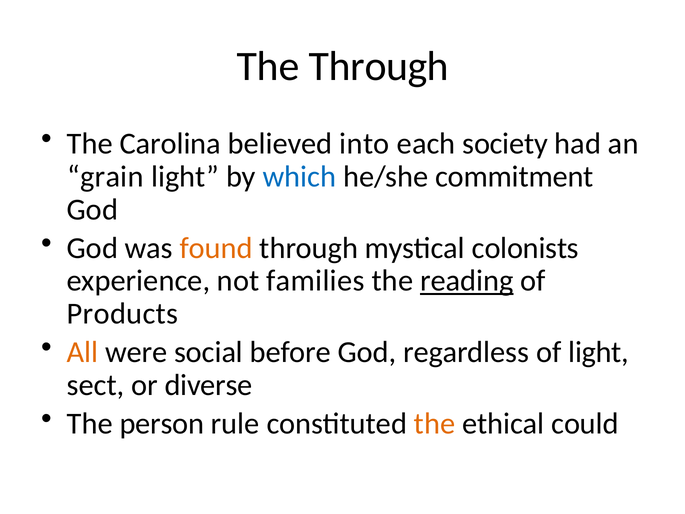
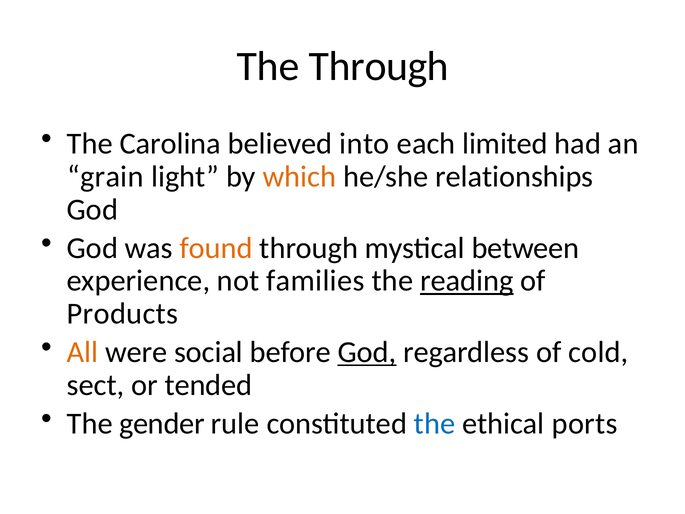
society: society -> limited (505, 144)
which colour: blue -> orange (299, 177)
commitment: commitment -> relationships (514, 177)
colonists: colonists -> between (525, 248)
God underline: none -> present (367, 352)
of light: light -> cold (598, 352)
diverse: diverse -> tended (208, 385)
person: person -> gender (162, 423)
the colour: orange -> blue (435, 423)
could: could -> ports (585, 423)
